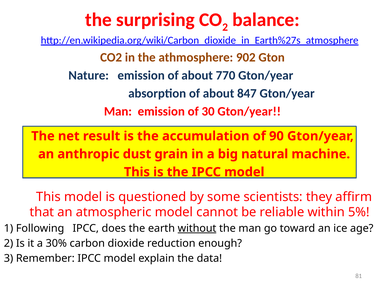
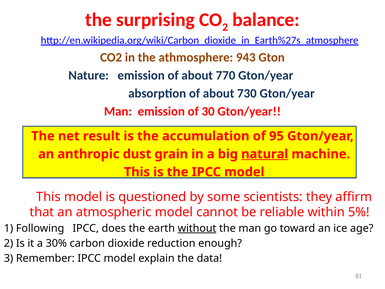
902: 902 -> 943 (246, 57)
847: 847 -> 730 (247, 93)
90: 90 -> 95 (276, 136)
natural underline: none -> present (265, 154)
